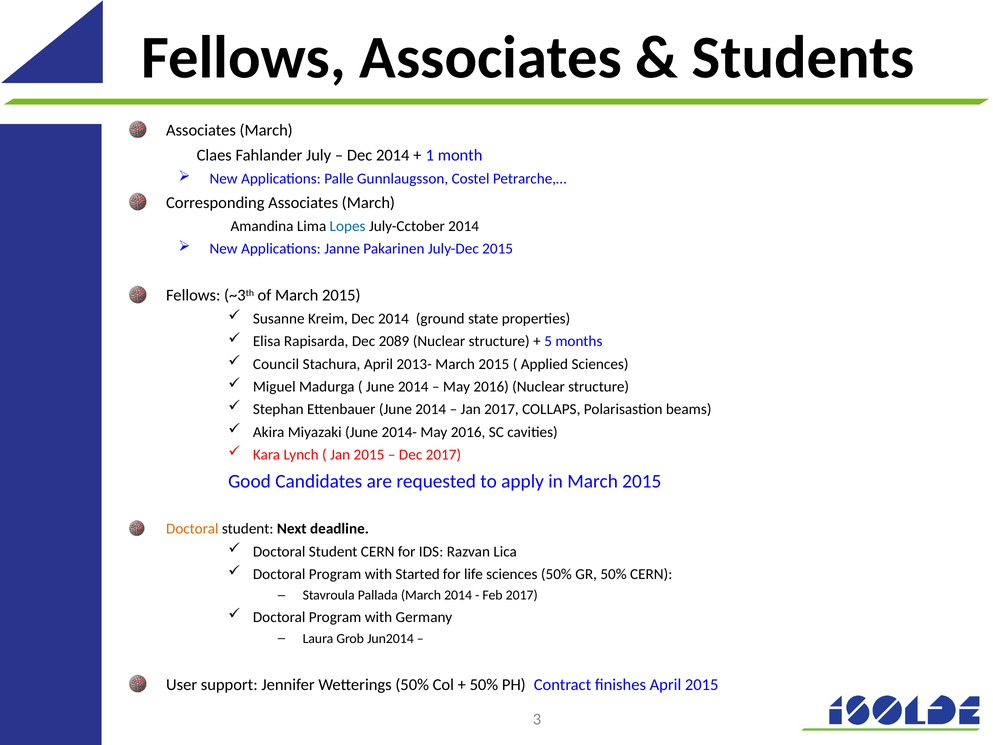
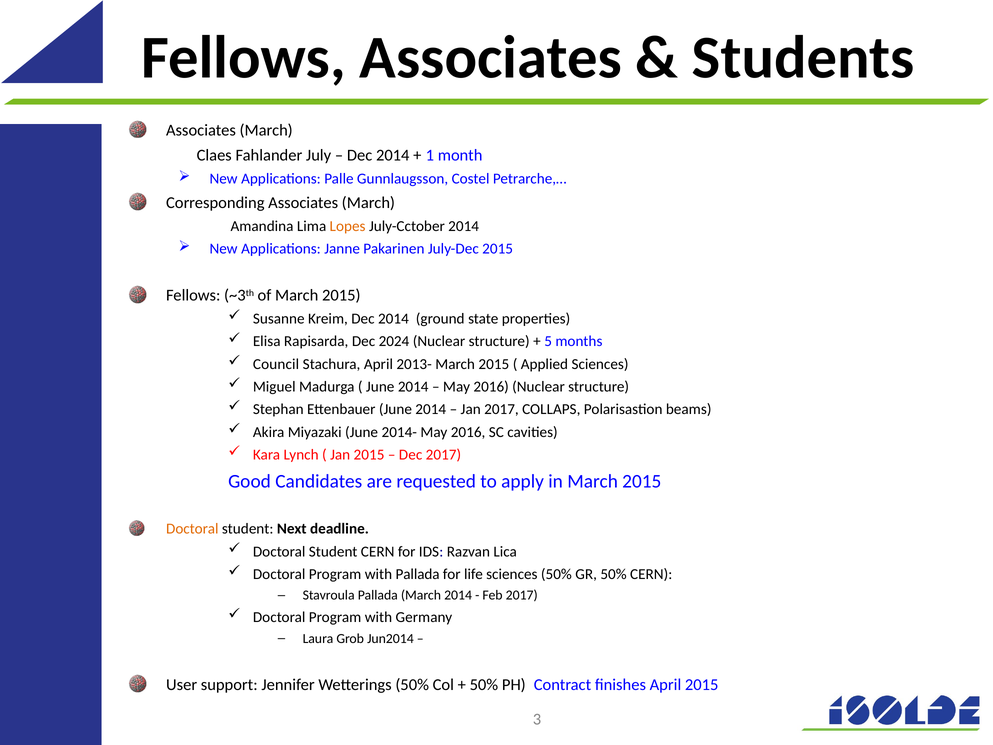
Lopes colour: blue -> orange (348, 226)
2089: 2089 -> 2024 (394, 341)
with Started: Started -> Pallada (418, 574)
